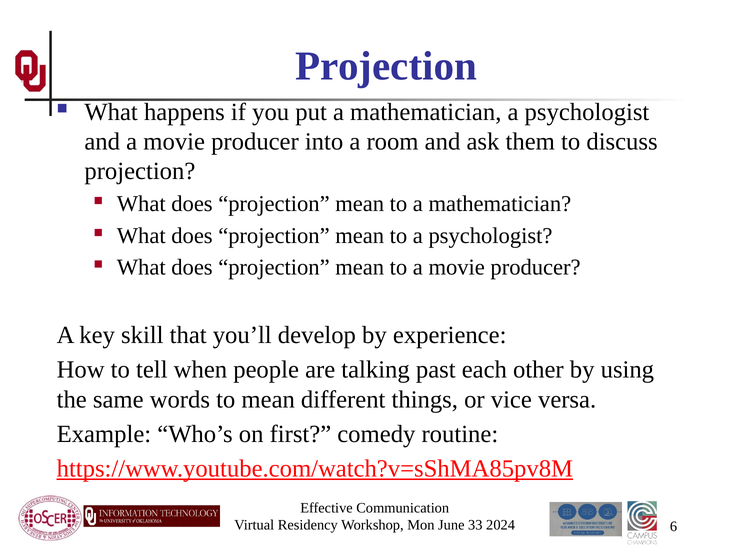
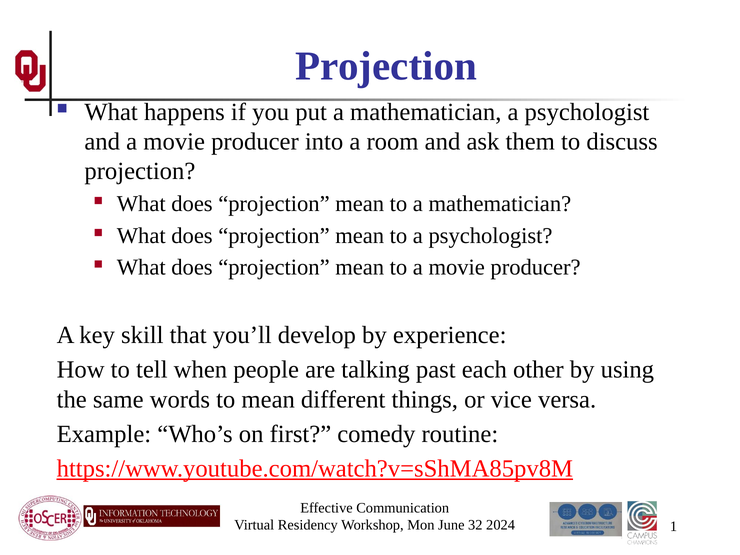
33: 33 -> 32 (475, 525)
6: 6 -> 1 (674, 527)
